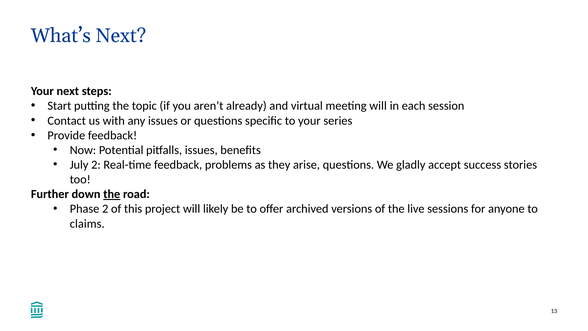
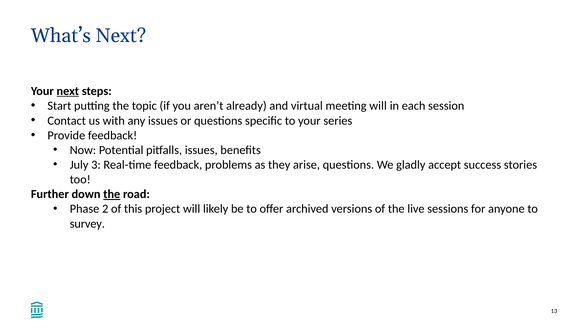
next underline: none -> present (68, 91)
July 2: 2 -> 3 (96, 165)
claims: claims -> survey (87, 223)
